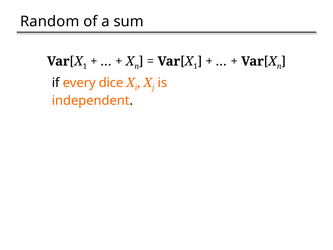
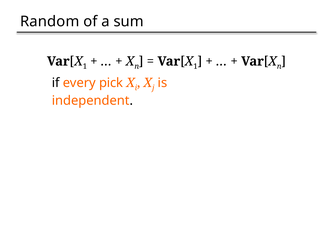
dice: dice -> pick (111, 83)
